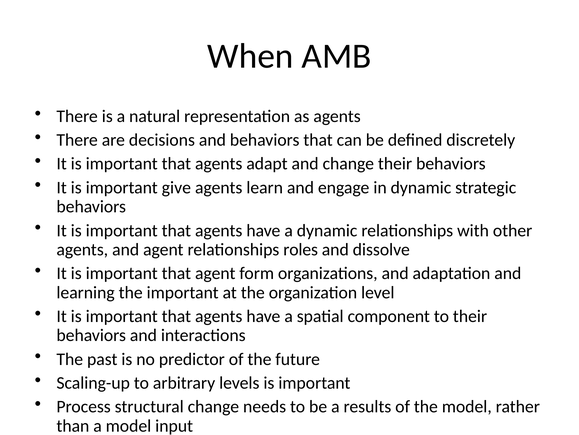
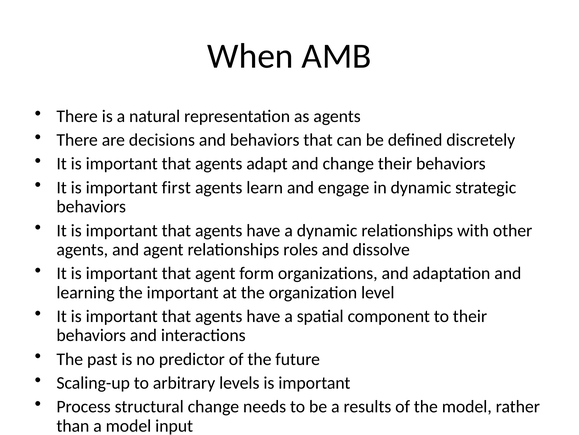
give: give -> first (176, 187)
